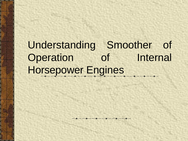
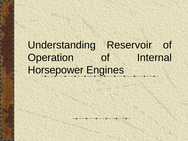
Smoother: Smoother -> Reservoir (129, 45)
